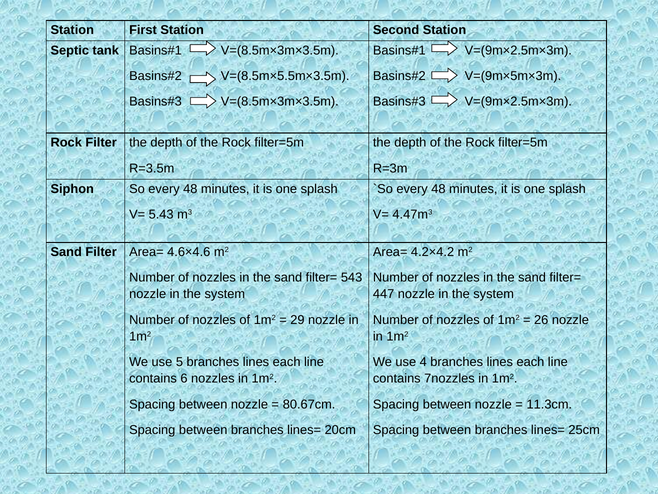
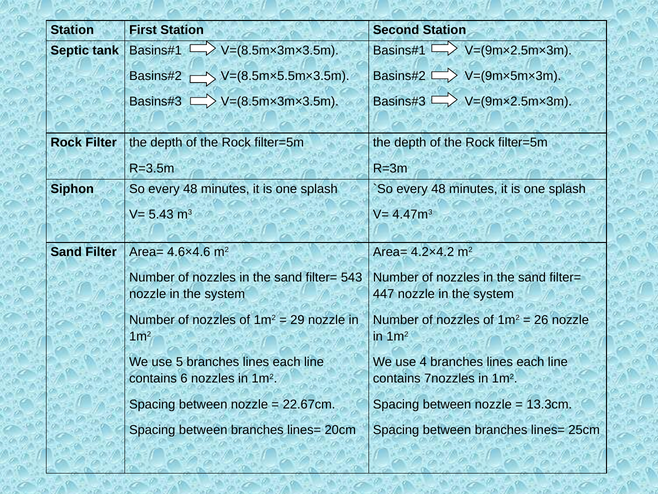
80.67cm: 80.67cm -> 22.67cm (309, 404)
11.3cm: 11.3cm -> 13.3cm (549, 404)
